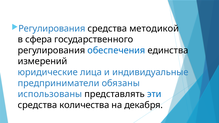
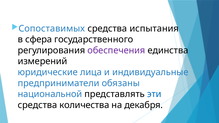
Регулирования: Регулирования -> Сопоставимых (52, 29)
методикой: методикой -> испытания (154, 29)
обеспечения colour: blue -> purple (116, 50)
использованы: использованы -> национальной (50, 94)
